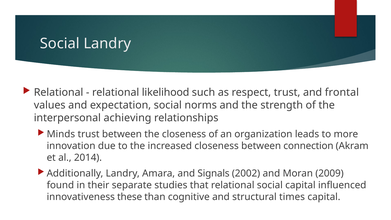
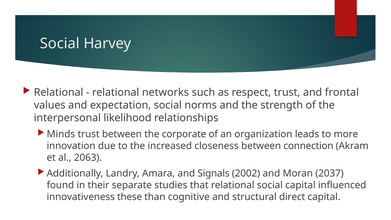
Social Landry: Landry -> Harvey (107, 44)
likelihood: likelihood -> networks (165, 92)
achieving: achieving -> likelihood (128, 118)
the closeness: closeness -> corporate (184, 134)
2014: 2014 -> 2063 (88, 158)
2009: 2009 -> 2037 (330, 173)
times: times -> direct (292, 197)
